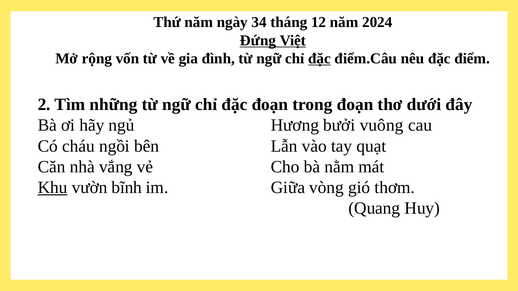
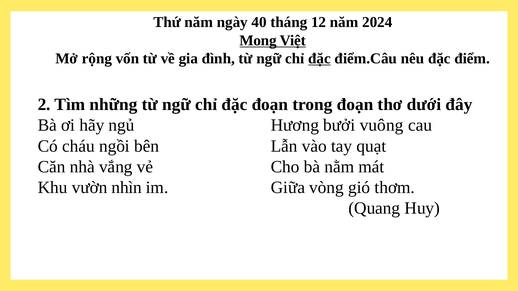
34: 34 -> 40 (259, 22)
Đứng: Đứng -> Mong (258, 40)
Khu underline: present -> none (53, 188)
bĩnh: bĩnh -> nhìn (127, 188)
